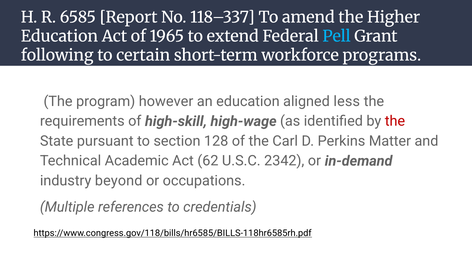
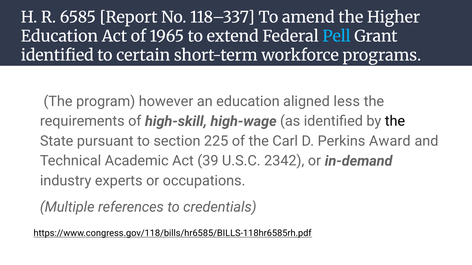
following: following -> identified (57, 55)
the colour: red -> black (395, 121)
128: 128 -> 225 (216, 141)
Matter: Matter -> Award (390, 141)
62: 62 -> 39 (208, 161)
beyond: beyond -> experts (119, 181)
